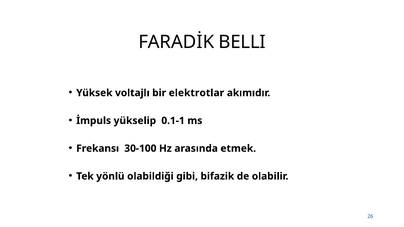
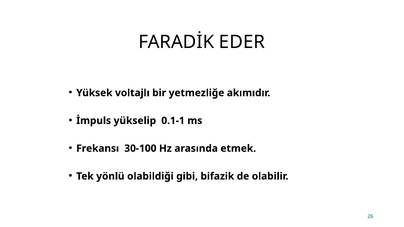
BELLI: BELLI -> EDER (242, 42)
elektrotlar: elektrotlar -> yetmezliğe (197, 93)
